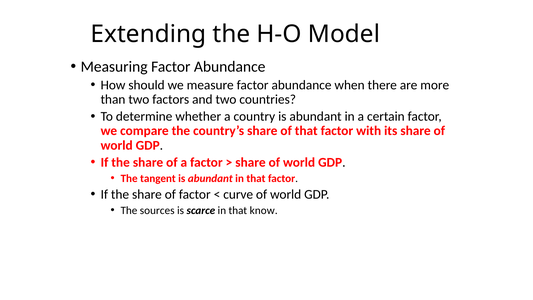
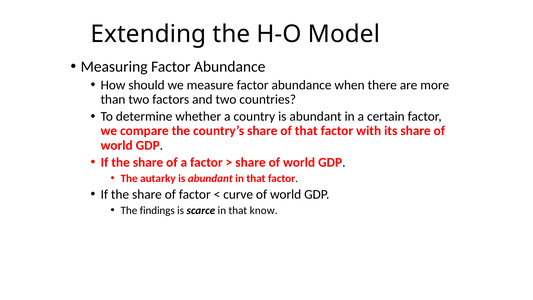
tangent: tangent -> autarky (158, 178)
sources: sources -> findings (157, 210)
